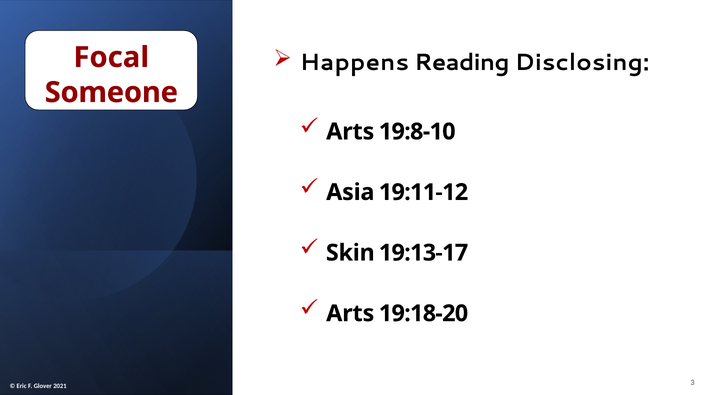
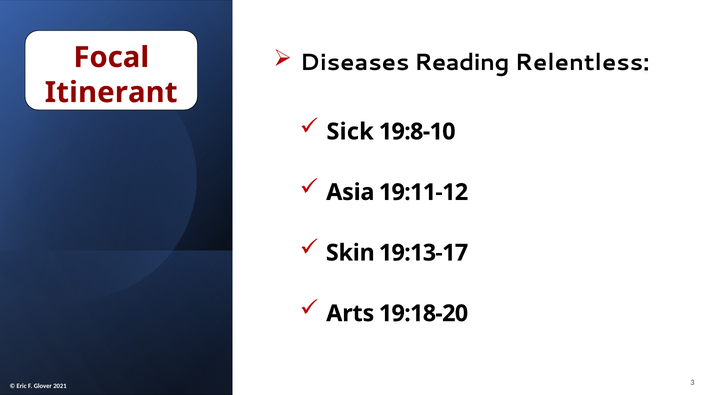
Happens: Happens -> Diseases (355, 62)
Disclosing: Disclosing -> Relentless (582, 62)
Someone: Someone -> Itinerant (111, 92)
Arts: Arts -> Sick (350, 132)
